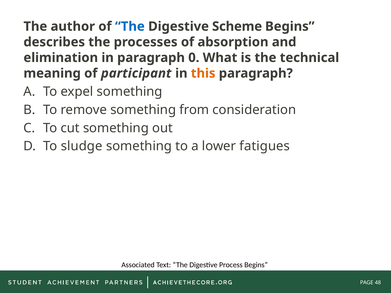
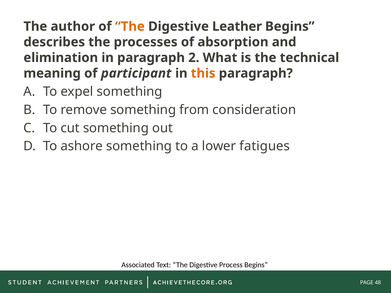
The colour: blue -> orange (130, 26)
Scheme: Scheme -> Leather (237, 26)
0: 0 -> 2 (194, 58)
sludge: sludge -> ashore (82, 146)
